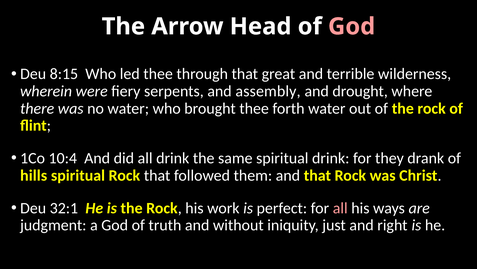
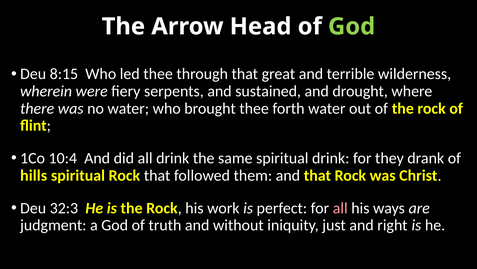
God colour: pink -> light green (352, 26)
assembly: assembly -> sustained (268, 91)
32:1: 32:1 -> 32:3 (64, 208)
